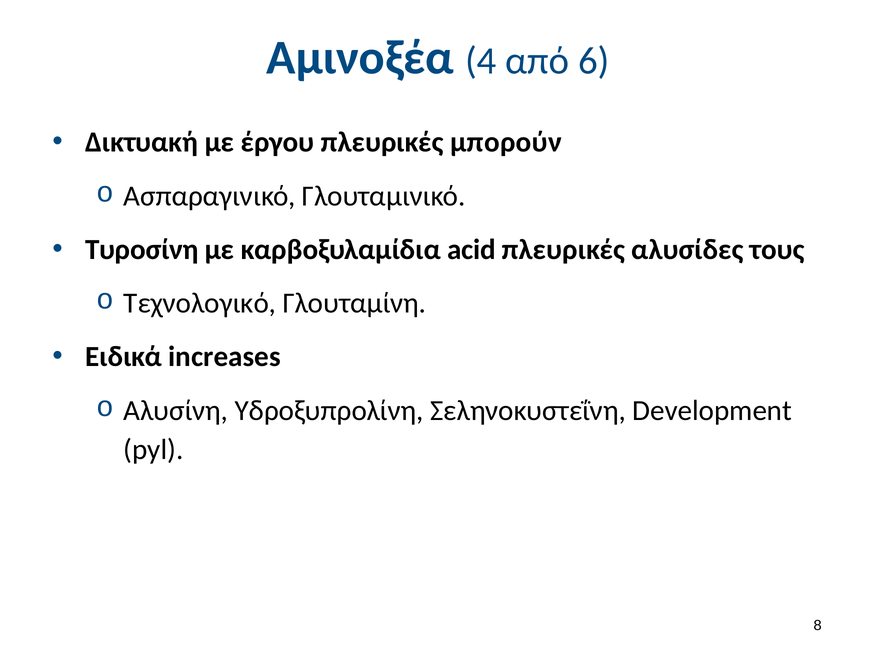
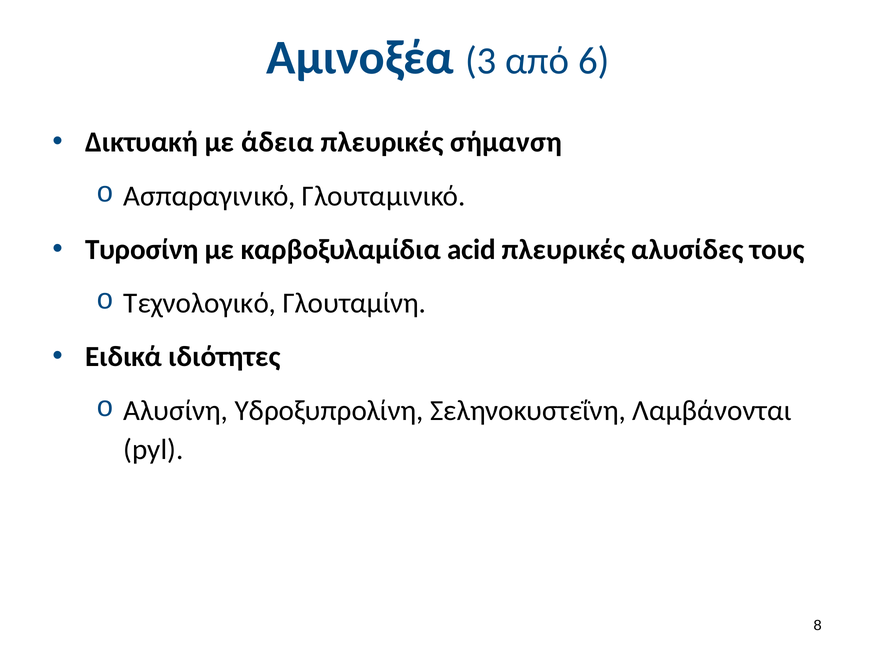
4: 4 -> 3 (481, 61)
έργου: έργου -> άδεια (277, 142)
μπορούν: μπορούν -> σήμανση (506, 142)
increases: increases -> ιδιότητες (224, 357)
Development: Development -> Λαμβάνονται (712, 411)
